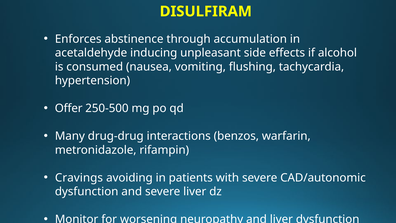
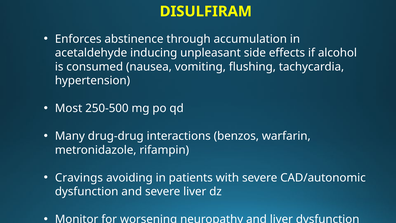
Offer: Offer -> Most (69, 108)
